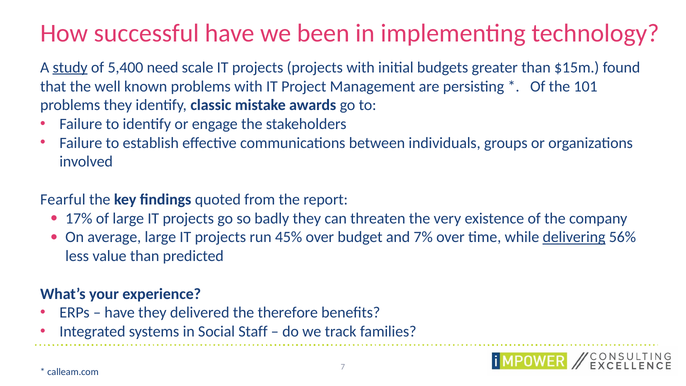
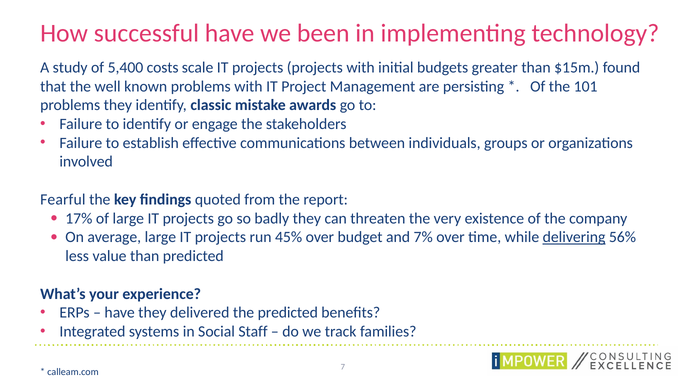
study underline: present -> none (70, 67)
need: need -> costs (163, 67)
the therefore: therefore -> predicted (288, 313)
